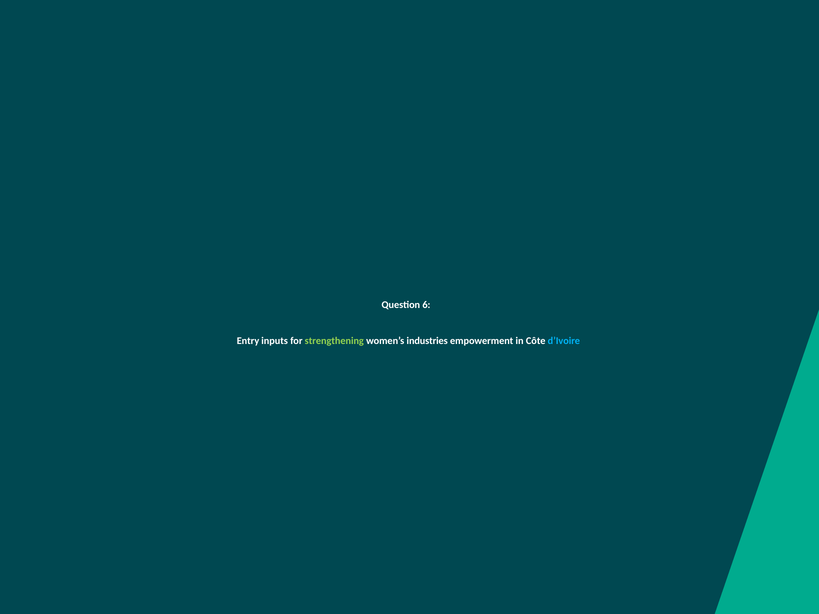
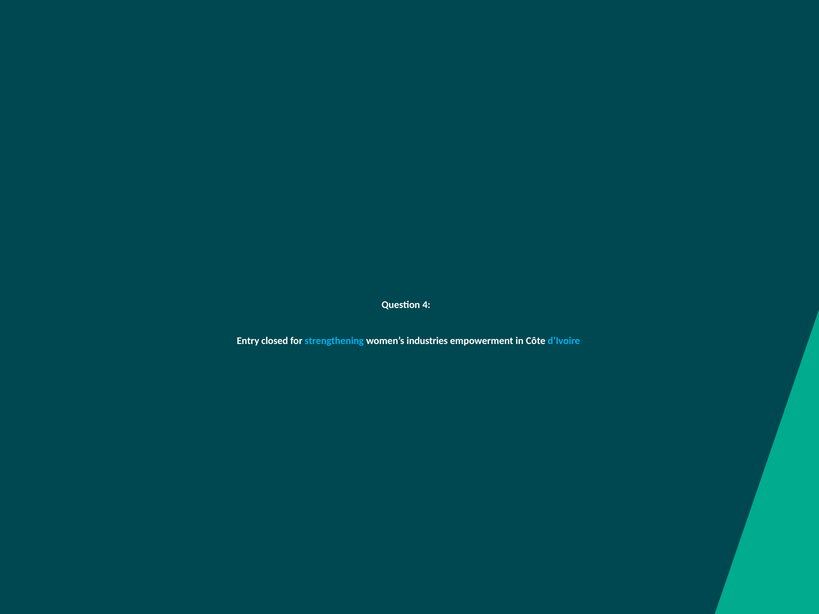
6: 6 -> 4 (426, 305)
inputs: inputs -> closed (275, 341)
strengthening colour: light green -> light blue (334, 341)
